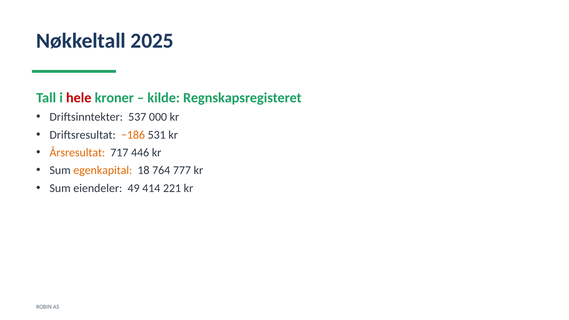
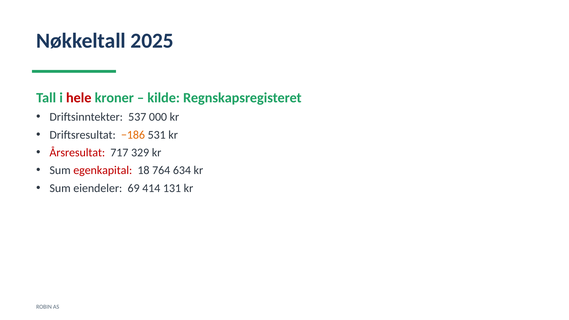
Årsresultat colour: orange -> red (77, 153)
446: 446 -> 329 (140, 153)
egenkapital colour: orange -> red (103, 170)
777: 777 -> 634 (182, 170)
49: 49 -> 69 (134, 188)
221: 221 -> 131 (172, 188)
